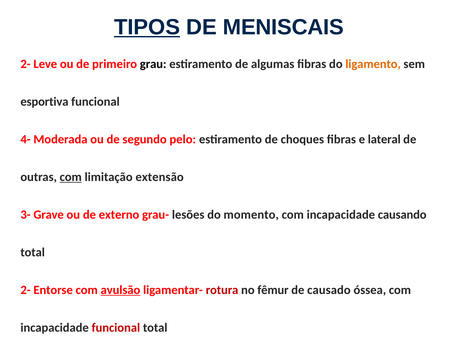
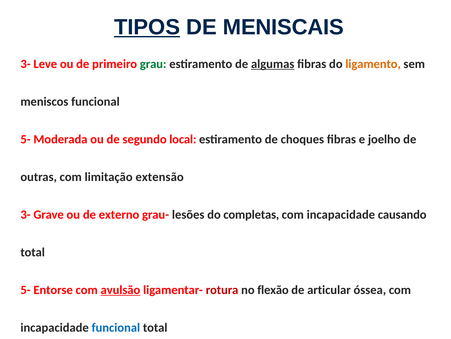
2-: 2- -> 3- (26, 64)
grau colour: black -> green (153, 64)
algumas underline: none -> present (273, 64)
esportiva: esportiva -> meniscos (44, 101)
4-: 4- -> 5- (26, 139)
pelo: pelo -> local (183, 139)
lateral: lateral -> joelho (384, 139)
com underline: present -> none (71, 176)
momento: momento -> completas (251, 214)
2-: 2- -> 5- (26, 289)
fêmur: fêmur -> flexão (273, 289)
causado: causado -> articular (329, 289)
funcional colour: red -> blue (116, 327)
